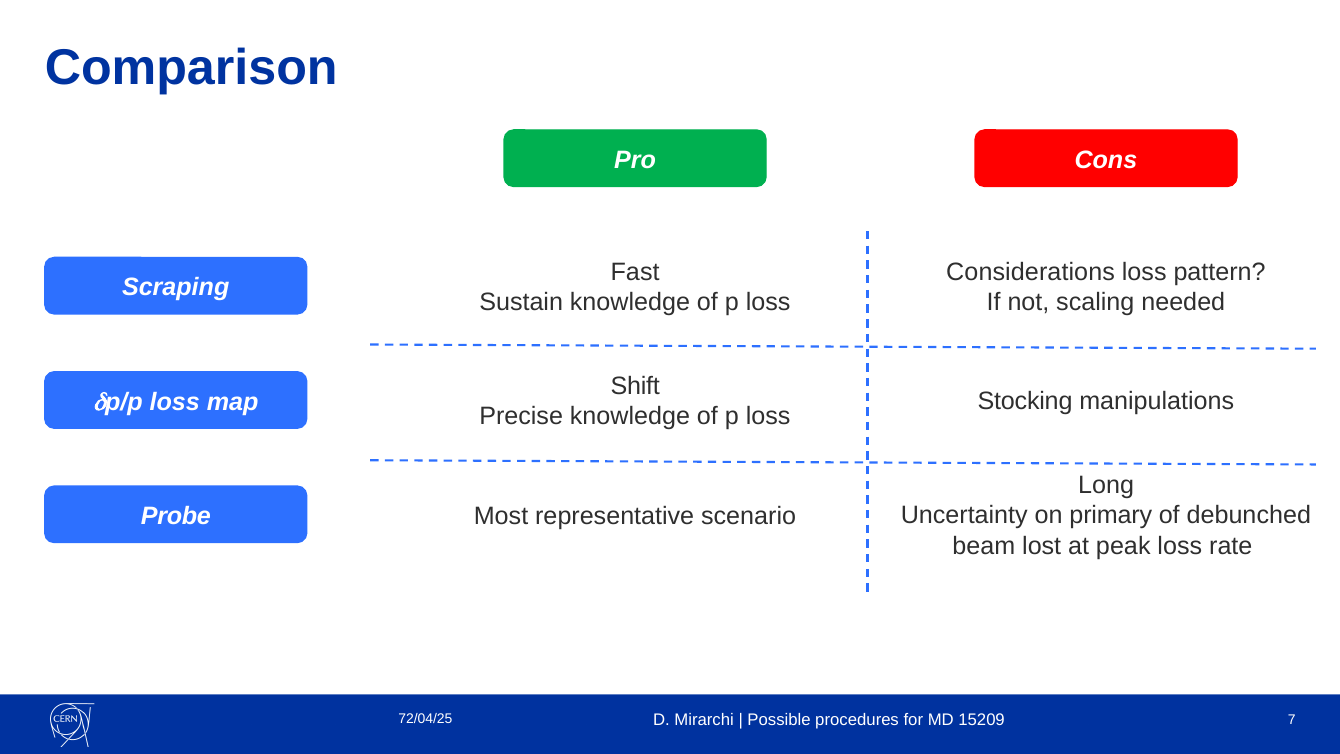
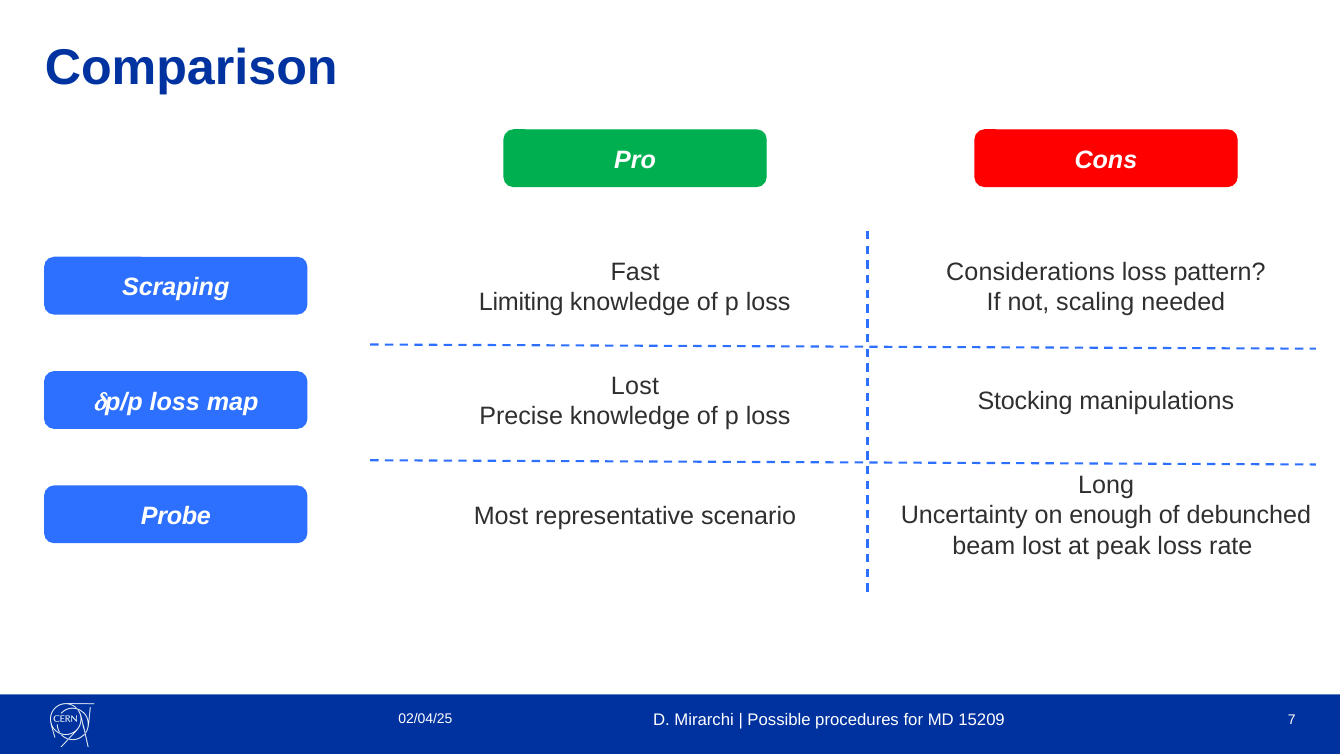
Sustain: Sustain -> Limiting (521, 302)
Shift: Shift -> Lost (635, 386)
primary: primary -> enough (1111, 515)
72/04/25: 72/04/25 -> 02/04/25 (425, 719)
